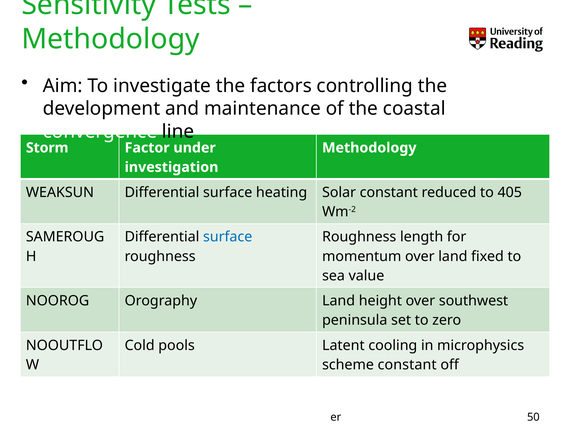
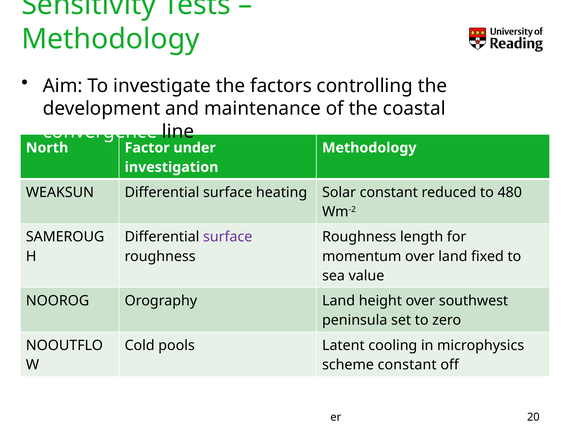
Storm: Storm -> North (47, 148)
405: 405 -> 480 (510, 192)
surface colour: blue -> purple (228, 237)
50: 50 -> 20 (533, 417)
